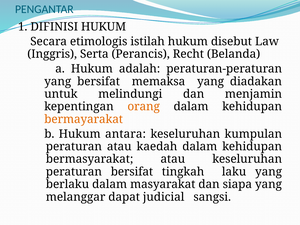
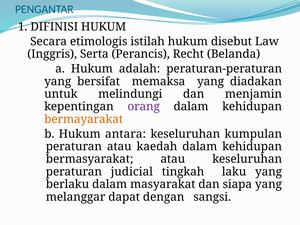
orang colour: orange -> purple (144, 107)
peraturan bersifat: bersifat -> judicial (132, 172)
judicial: judicial -> dengan (164, 197)
